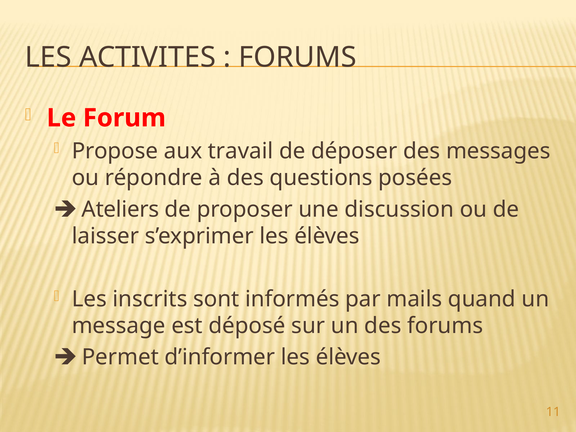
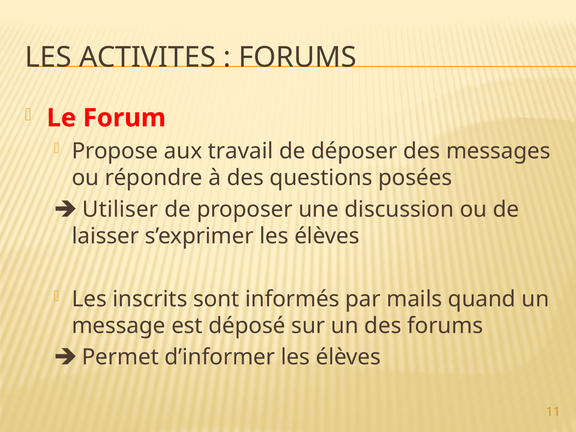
Ateliers: Ateliers -> Utiliser (120, 209)
